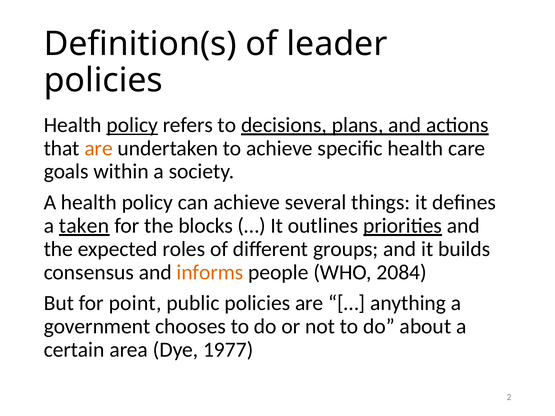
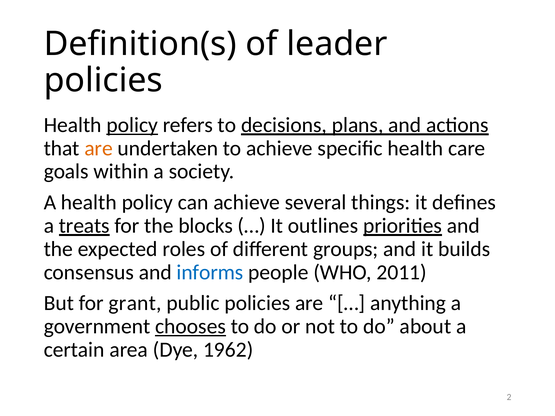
taken: taken -> treats (84, 226)
informs colour: orange -> blue (210, 272)
2084: 2084 -> 2011 (402, 272)
point: point -> grant (135, 303)
chooses underline: none -> present (190, 327)
1977: 1977 -> 1962 (228, 350)
